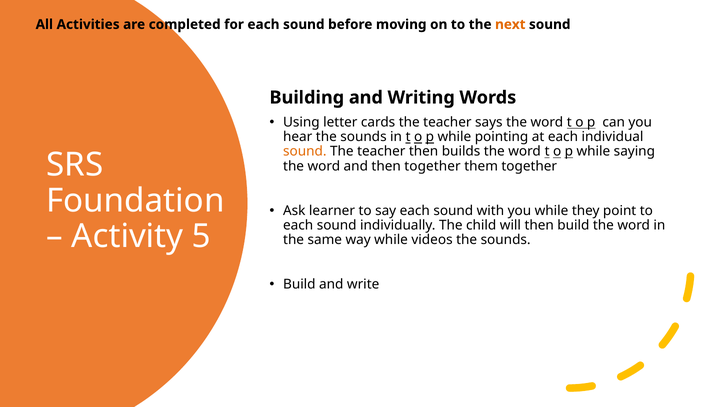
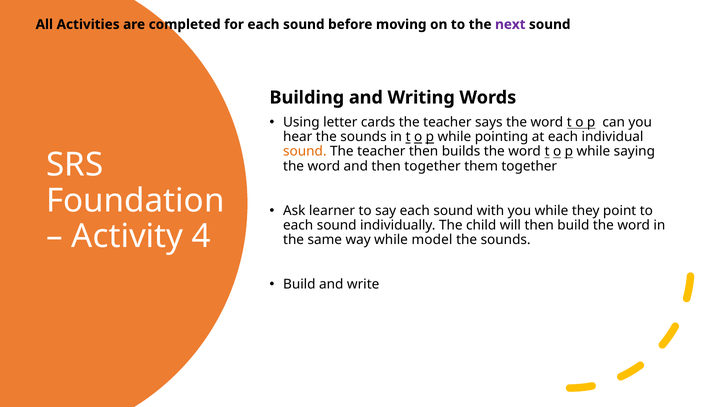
next colour: orange -> purple (510, 24)
5: 5 -> 4 (201, 237)
videos: videos -> model (432, 240)
